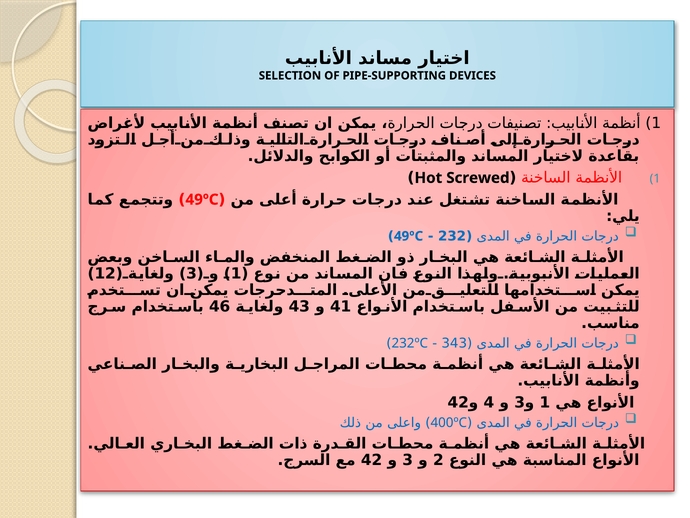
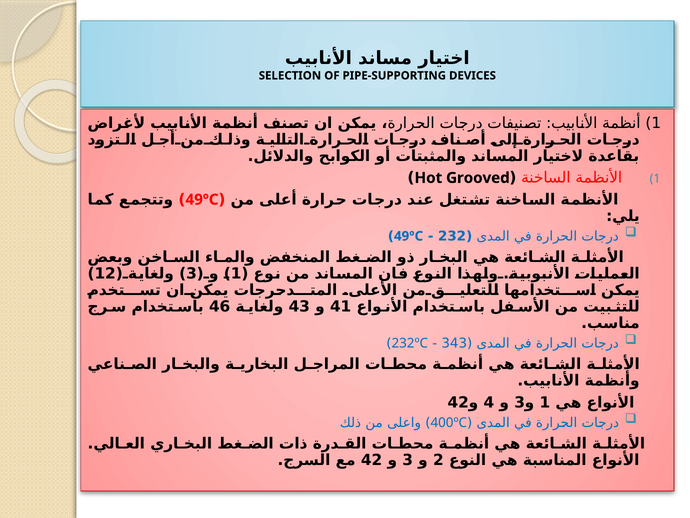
Screwed: Screwed -> Grooved (478, 178)
